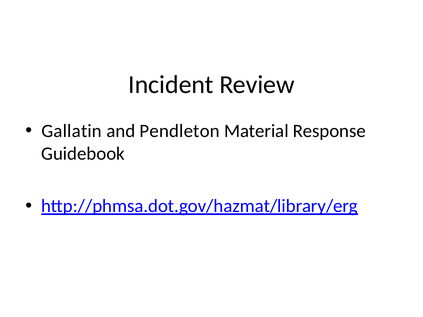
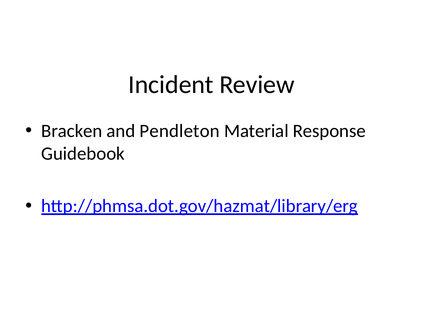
Gallatin: Gallatin -> Bracken (72, 131)
